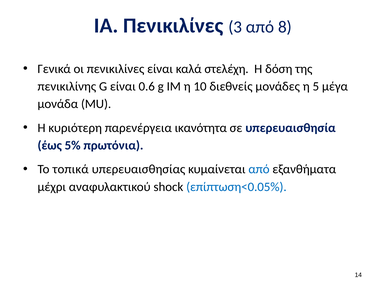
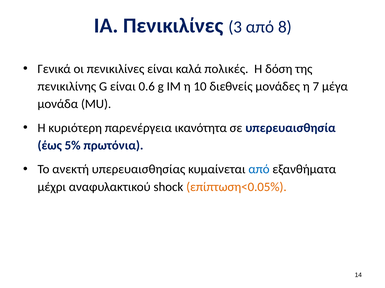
στελέχη: στελέχη -> πολικές (226, 69)
5: 5 -> 7 (316, 87)
τοπικά: τοπικά -> ανεκτή (71, 170)
επίπτωση<0.05% colour: blue -> orange (236, 187)
